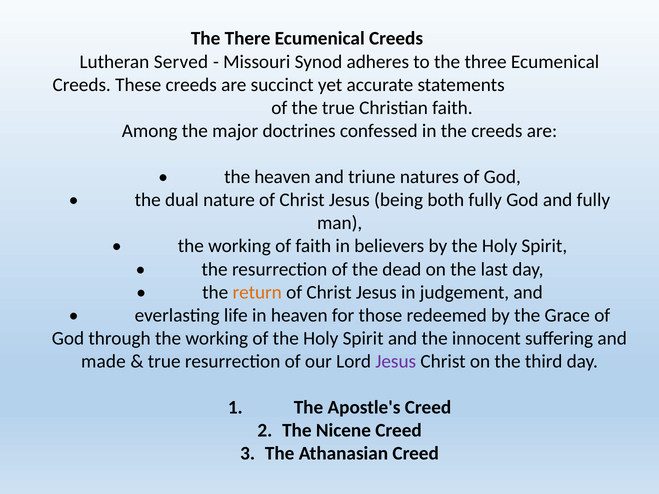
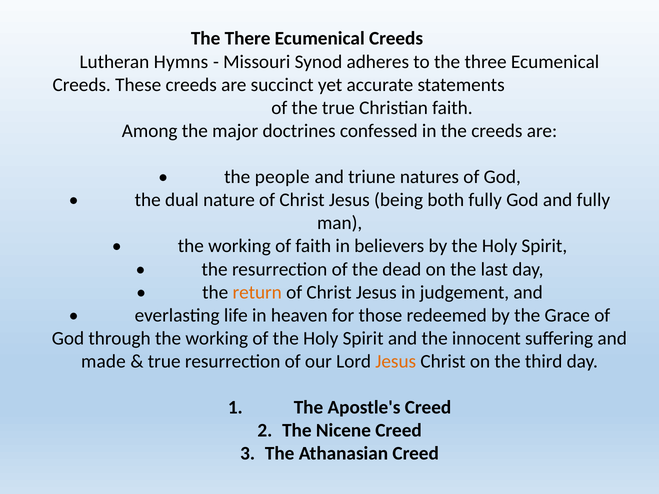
Served: Served -> Hymns (181, 62)
the heaven: heaven -> people (282, 177)
Jesus colour: purple -> orange (396, 362)
